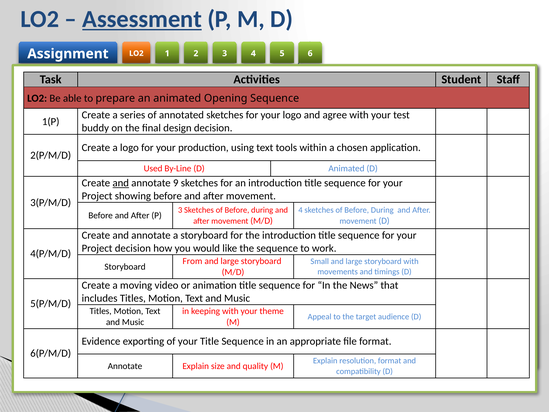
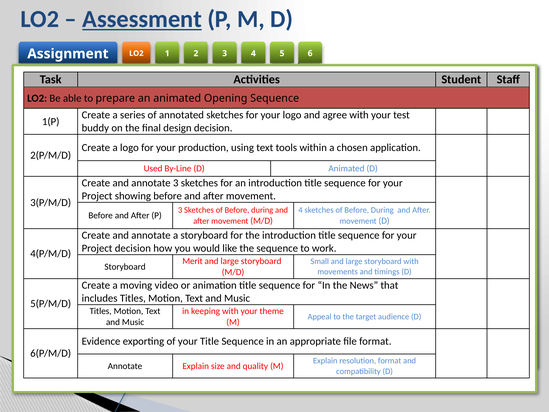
and underline: present -> none (121, 183)
annotate 9: 9 -> 3 (176, 183)
From: From -> Merit (193, 261)
